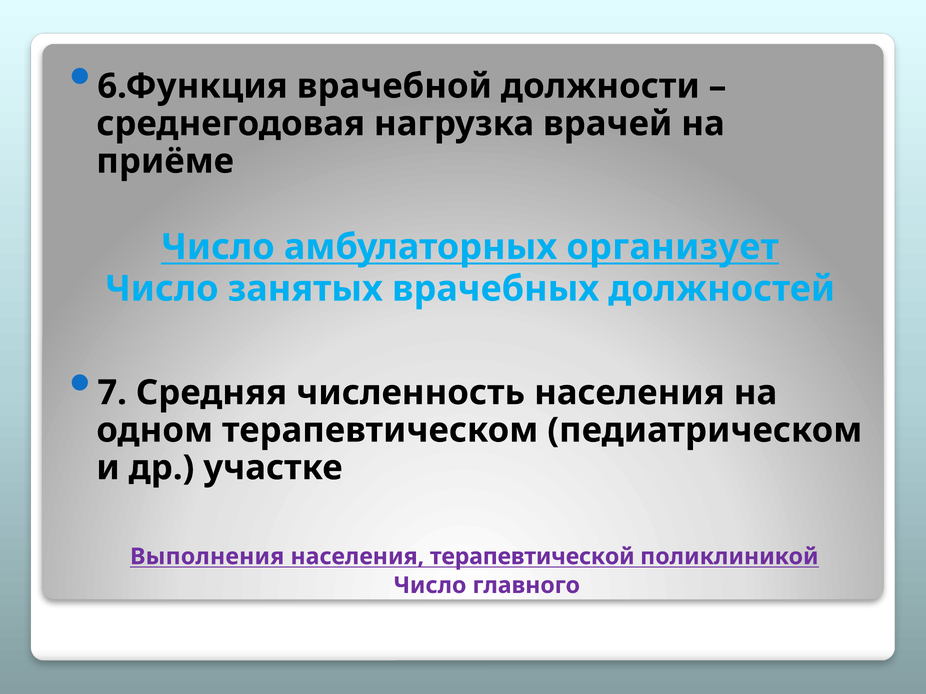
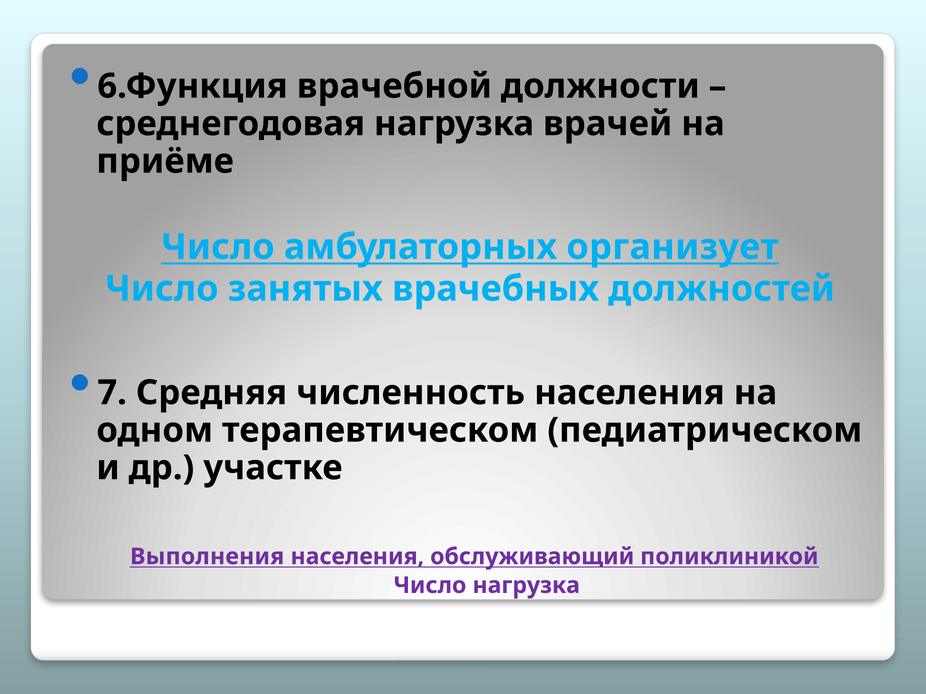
терапевтической: терапевтической -> обслуживающий (532, 557)
Число главного: главного -> нагрузка (526, 586)
